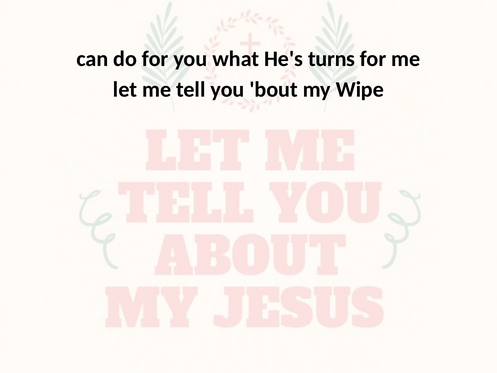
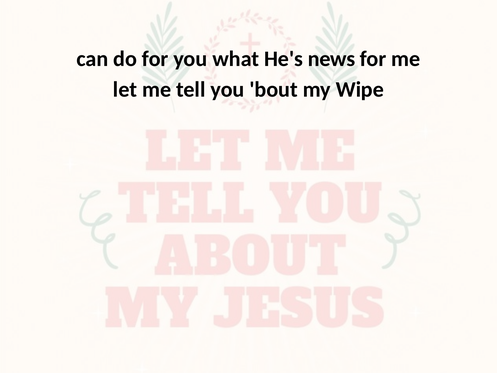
turns: turns -> news (332, 59)
